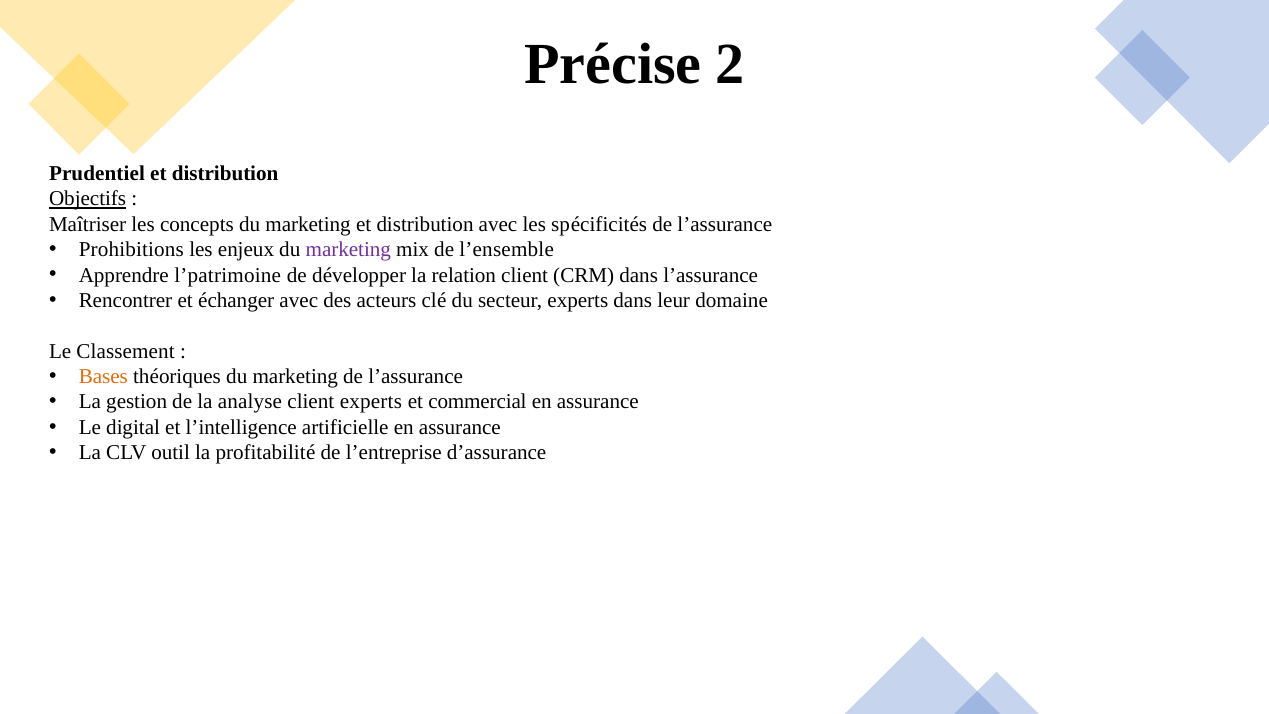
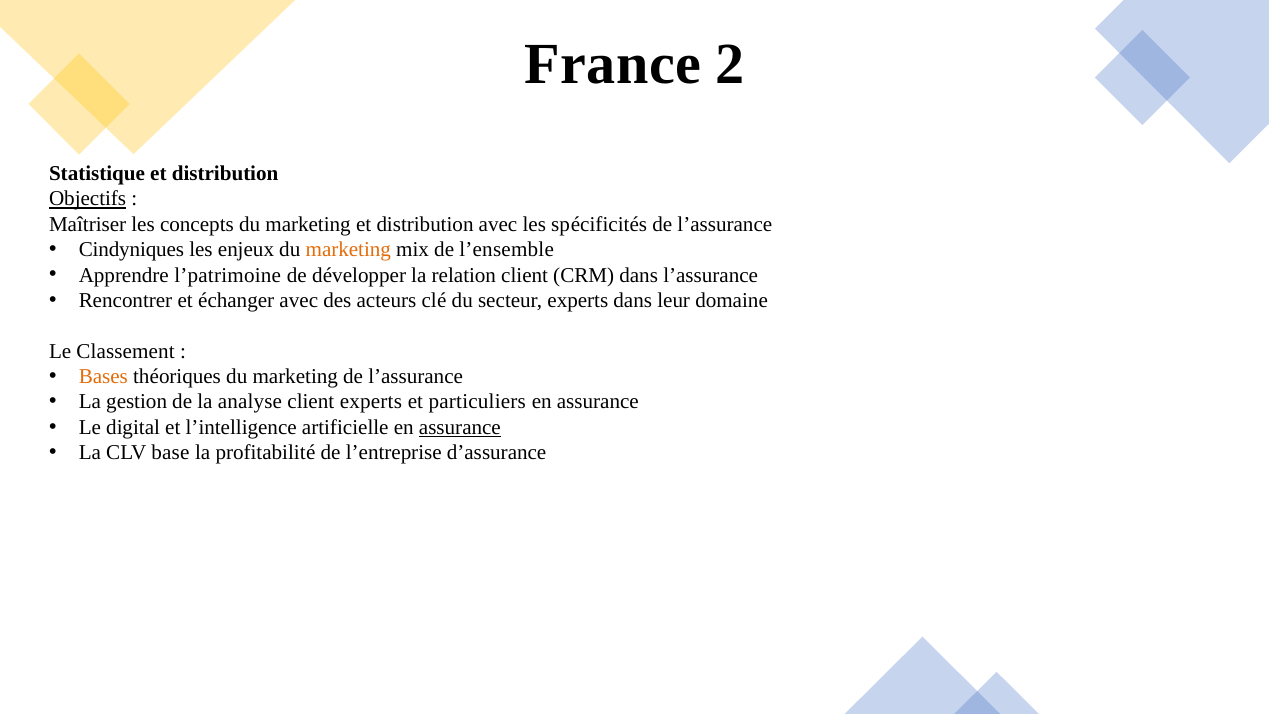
Précise: Précise -> France (613, 64)
Prudentiel: Prudentiel -> Statistique (97, 174)
Prohibitions: Prohibitions -> Cindyniques (131, 250)
marketing colour: purple -> orange (348, 250)
commercial: commercial -> particuliers (477, 402)
assurance underline: none -> present (460, 427)
outil: outil -> base (170, 453)
